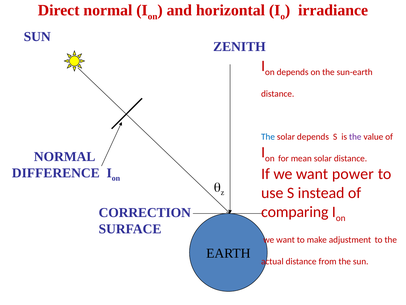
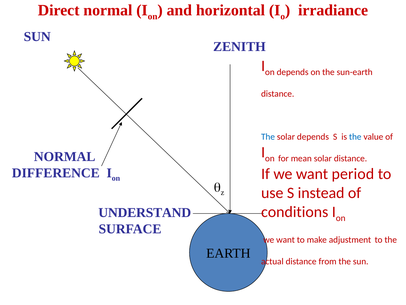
the colour: purple -> blue (355, 137)
power: power -> period (353, 174)
comparing: comparing -> conditions (295, 212)
CORRECTION: CORRECTION -> UNDERSTAND (145, 213)
